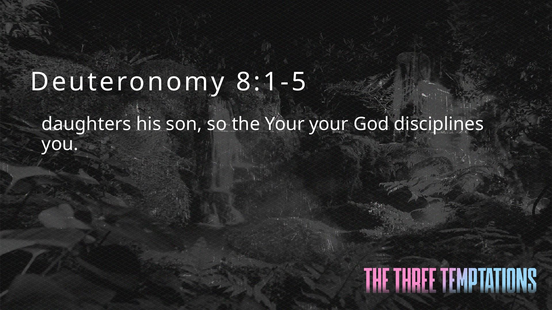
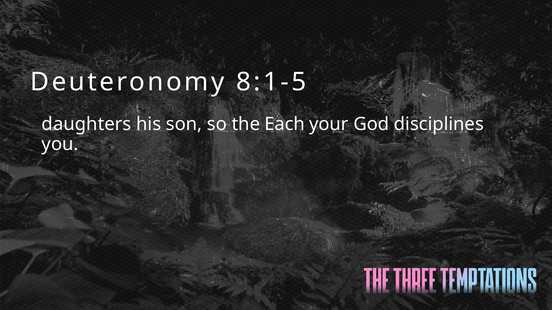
the Your: Your -> Each (285, 124)
